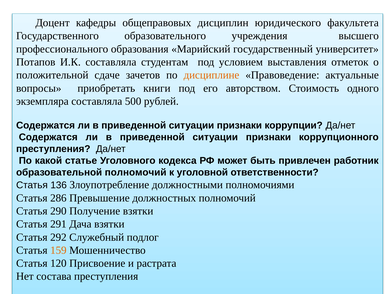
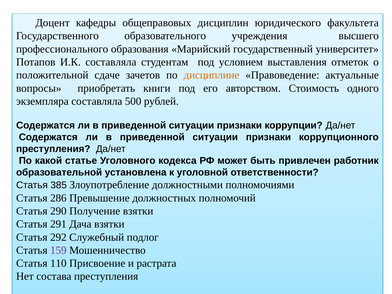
образовательной полномочий: полномочий -> установлена (136, 172)
136: 136 -> 385 (59, 185)
159 colour: orange -> purple (58, 250)
120: 120 -> 110 (58, 263)
